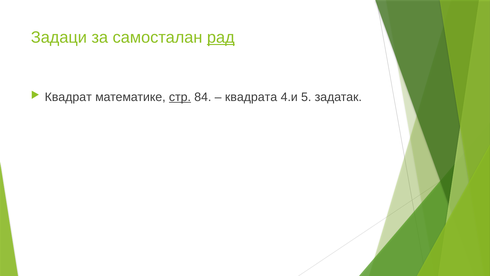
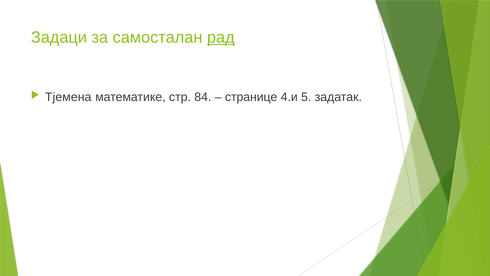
Квадрат: Квадрат -> Тјемена (68, 97)
стр underline: present -> none (180, 97)
квадрата: квадрата -> странице (251, 97)
